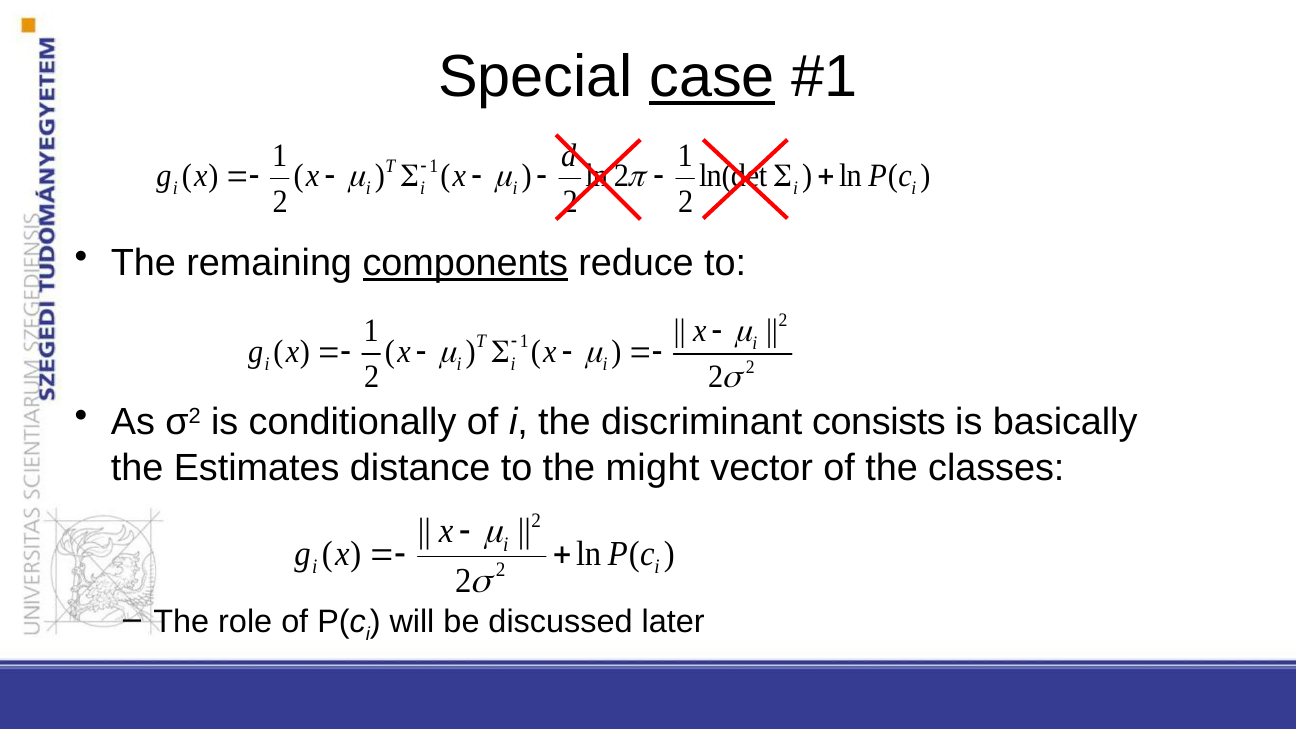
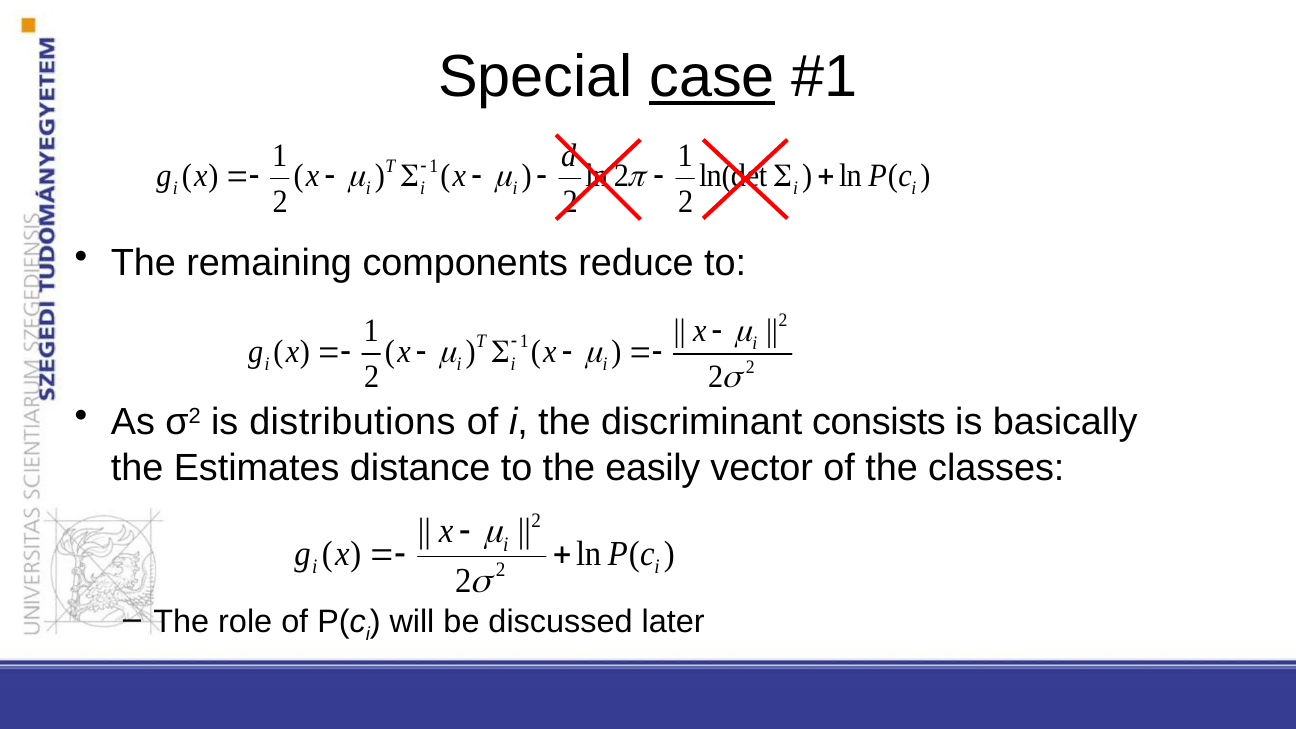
components underline: present -> none (465, 263)
conditionally: conditionally -> distributions (352, 422)
might: might -> easily (653, 468)
